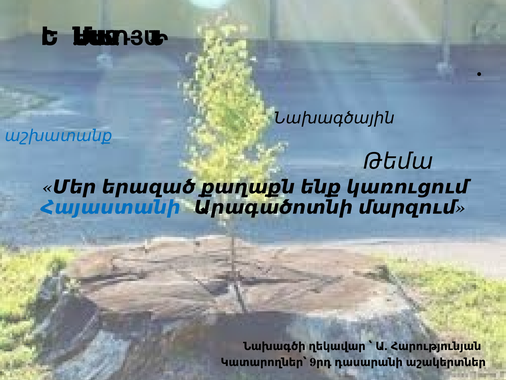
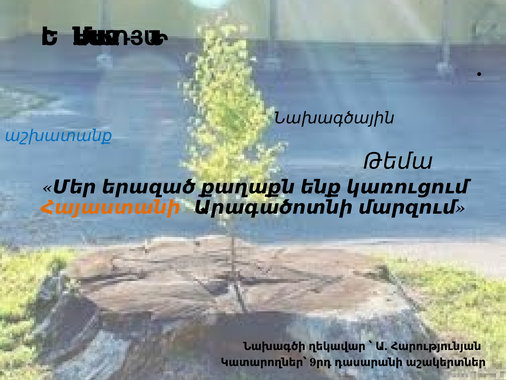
Հայաստանի colour: blue -> orange (111, 207)
